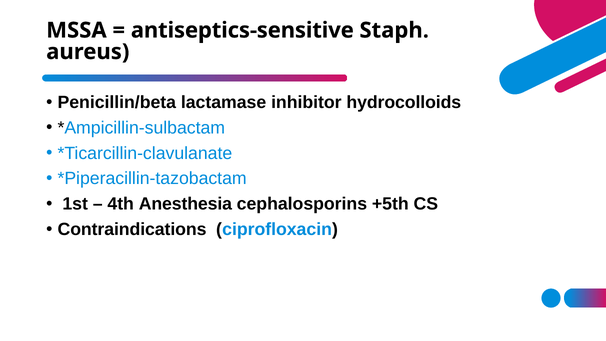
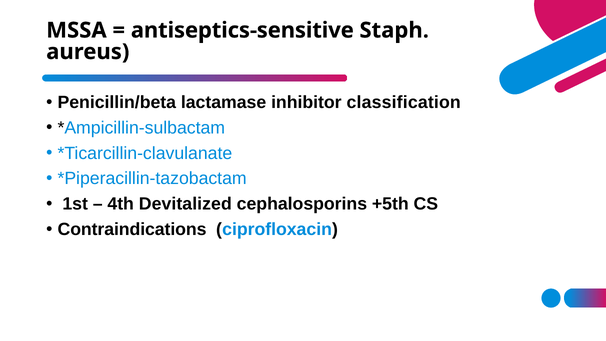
hydrocolloids: hydrocolloids -> classification (404, 102)
Anesthesia: Anesthesia -> Devitalized (185, 204)
